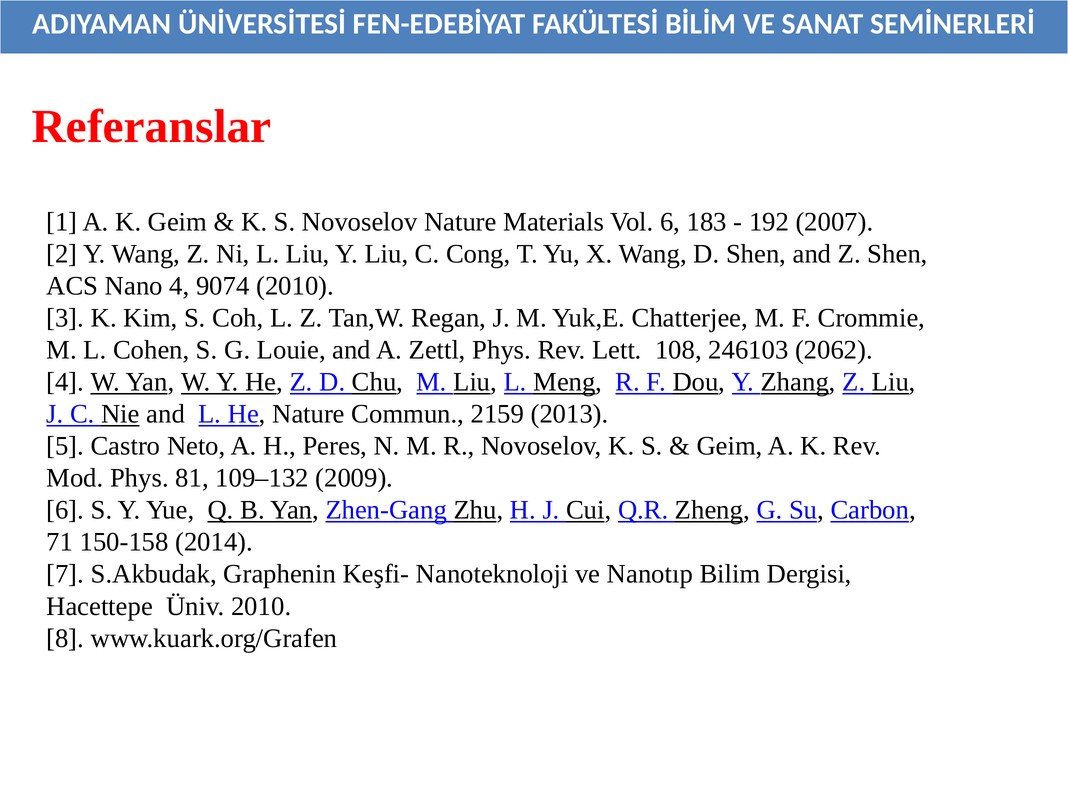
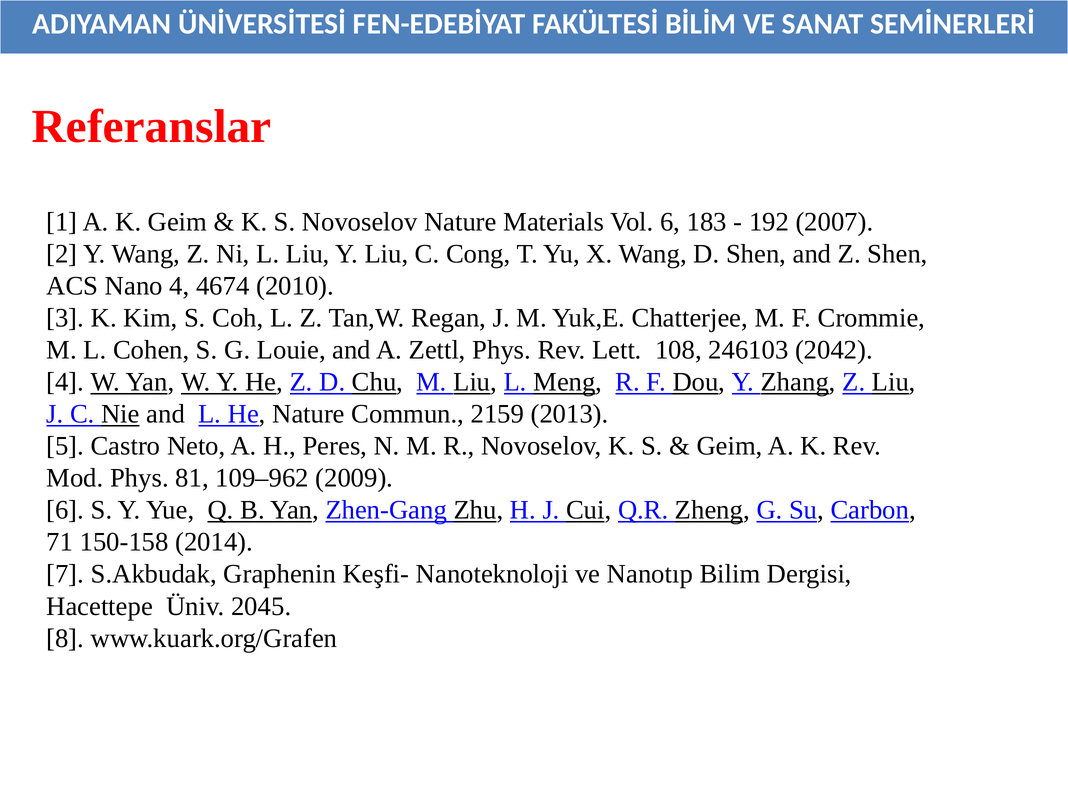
9074: 9074 -> 4674 (223, 286)
2062: 2062 -> 2042 (834, 350)
109–132: 109–132 -> 109–962 (262, 478)
Üniv 2010: 2010 -> 2045 (261, 606)
